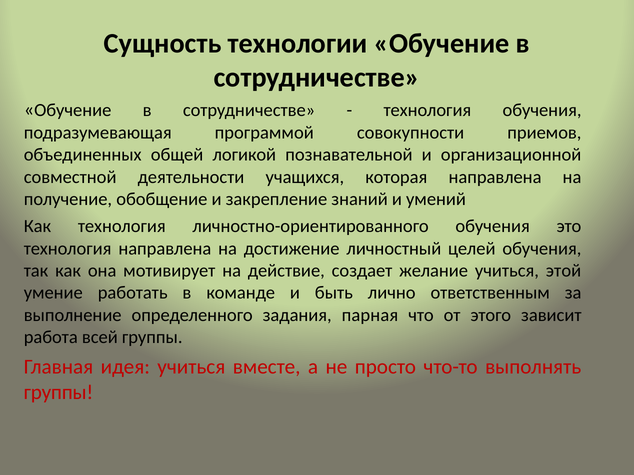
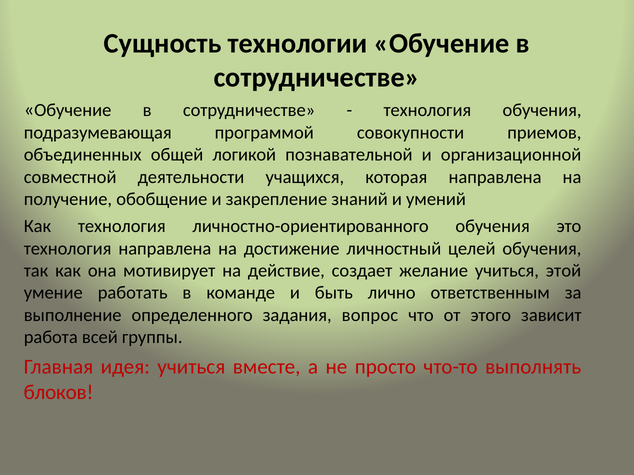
парная: парная -> вопрос (370, 315)
группы: группы -> блоков (58, 393)
